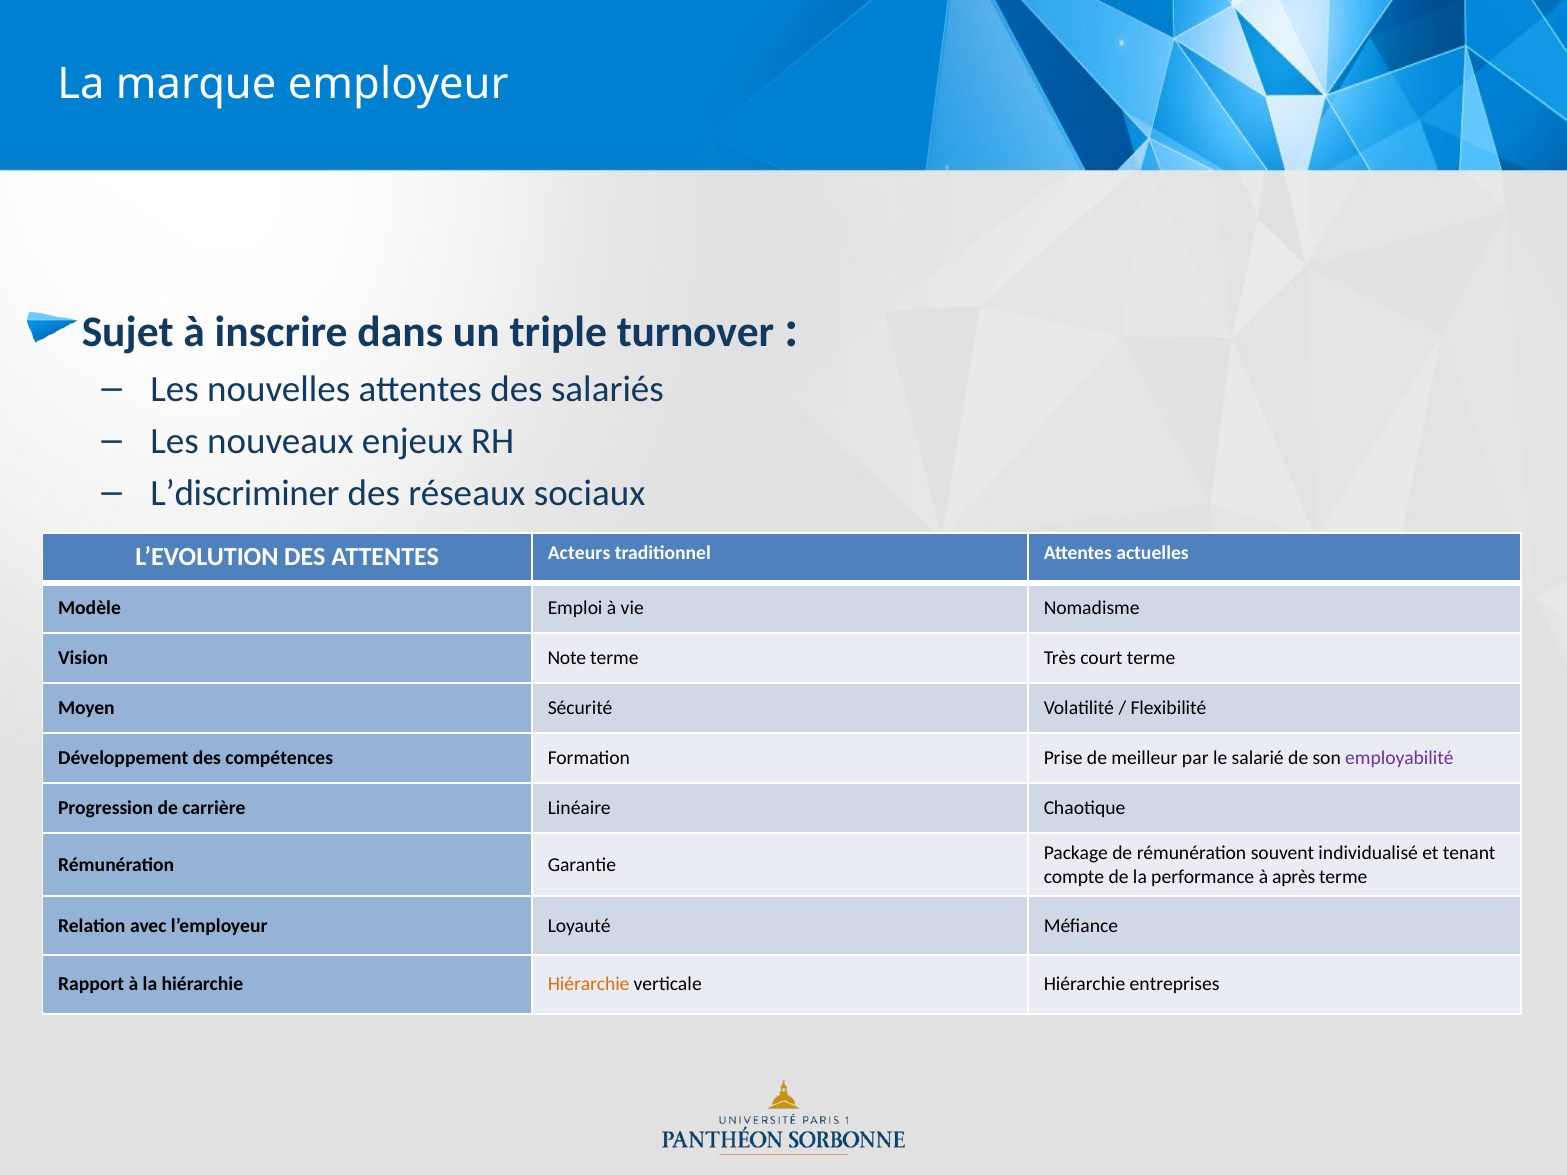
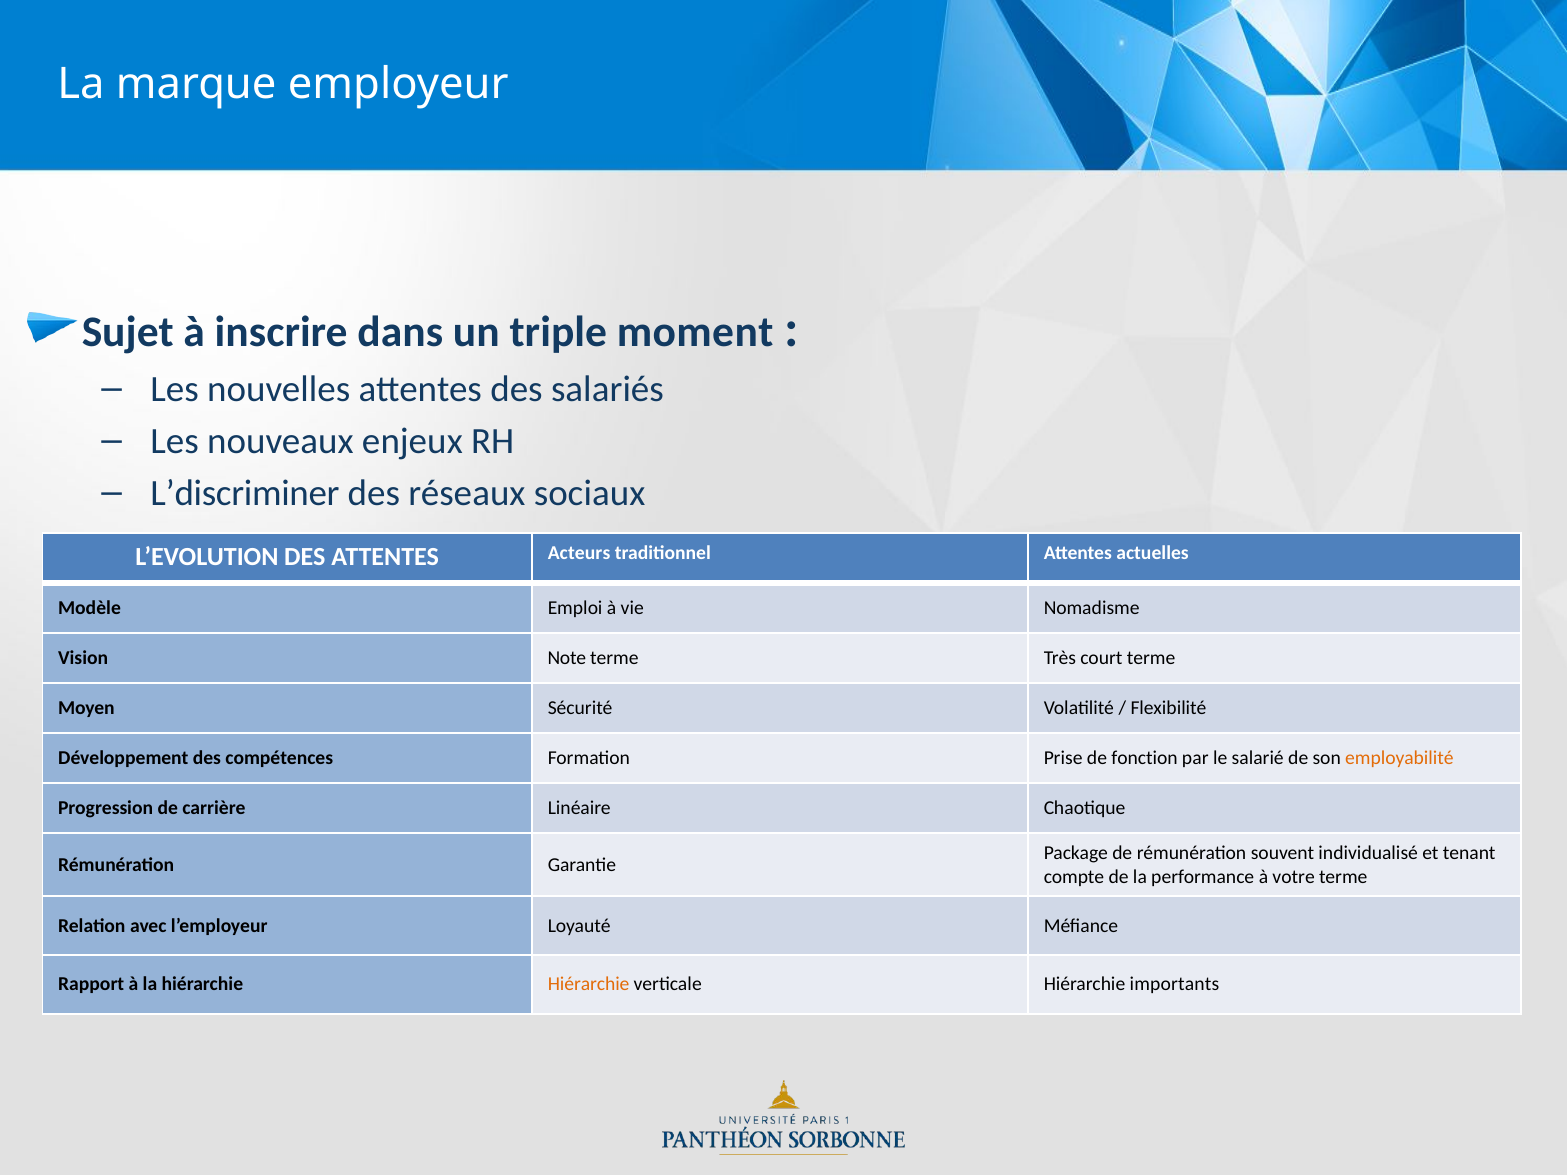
turnover: turnover -> moment (695, 333)
meilleur: meilleur -> fonction (1145, 758)
employabilité colour: purple -> orange (1399, 758)
après: après -> votre (1294, 877)
entreprises: entreprises -> importants (1175, 985)
